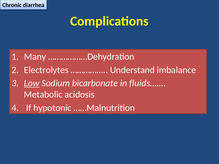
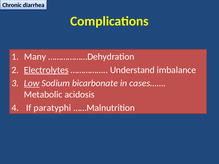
Electrolytes underline: none -> present (46, 70)
fluids……: fluids…… -> cases…… (148, 83)
hypotonic: hypotonic -> paratyphi (52, 108)
